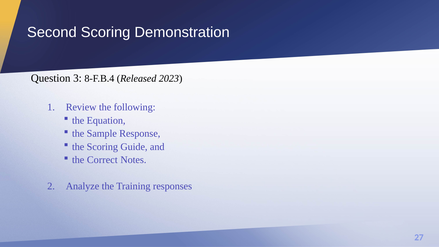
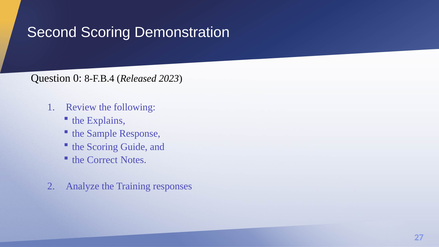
3: 3 -> 0 (77, 78)
Equation: Equation -> Explains (106, 120)
